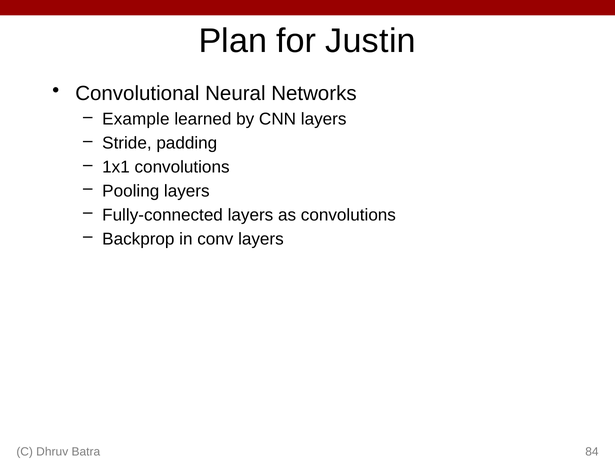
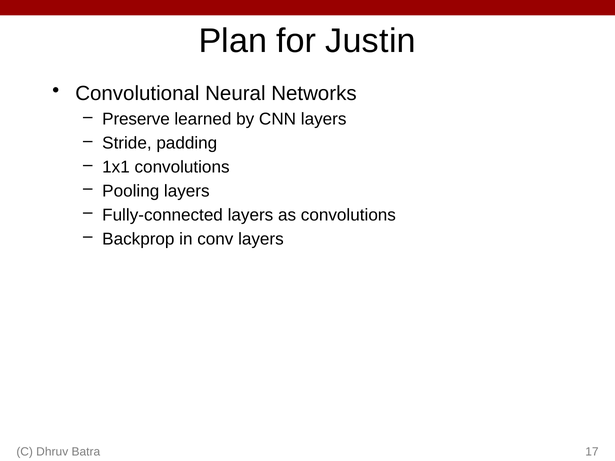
Example: Example -> Preserve (136, 119)
84: 84 -> 17 (592, 452)
